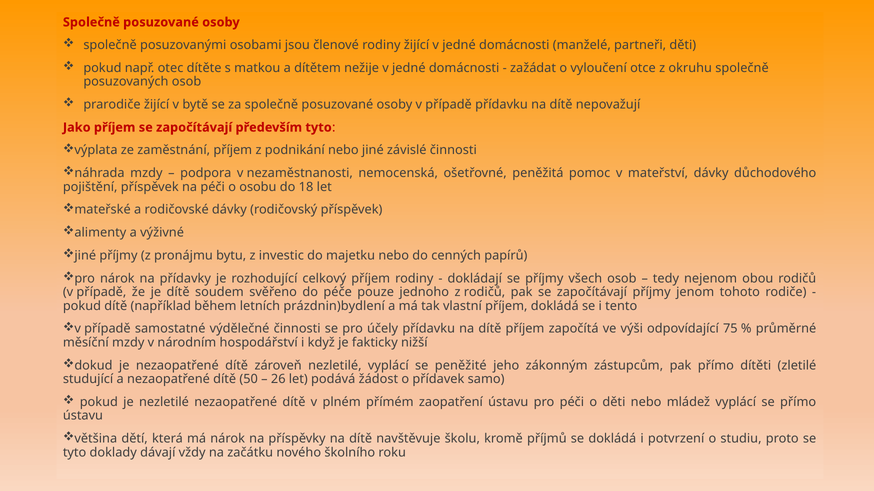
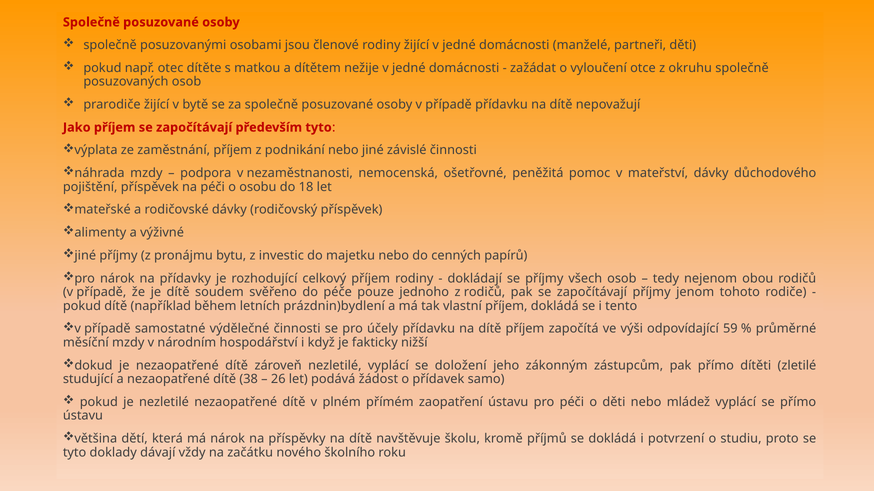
75: 75 -> 59 (730, 329)
peněžité: peněžité -> doložení (461, 366)
50: 50 -> 38 (249, 380)
